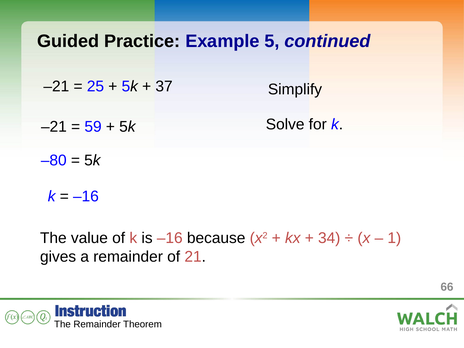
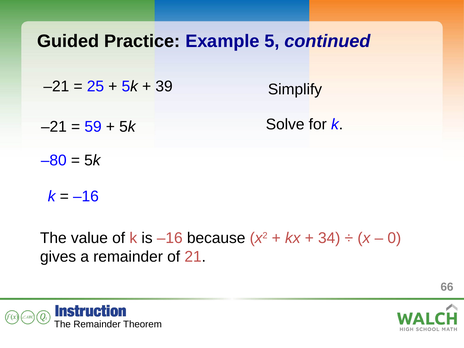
37: 37 -> 39 (164, 86)
1: 1 -> 0 (394, 238)
